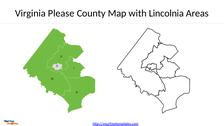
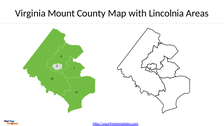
Please: Please -> Mount (61, 13)
